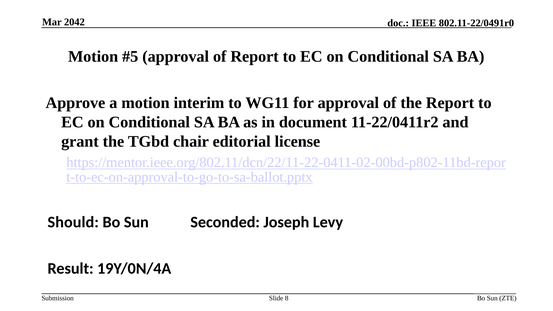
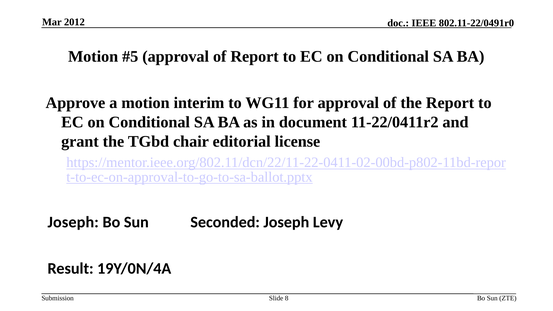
2042: 2042 -> 2012 (74, 22)
Should: Should -> Joseph (73, 222)
